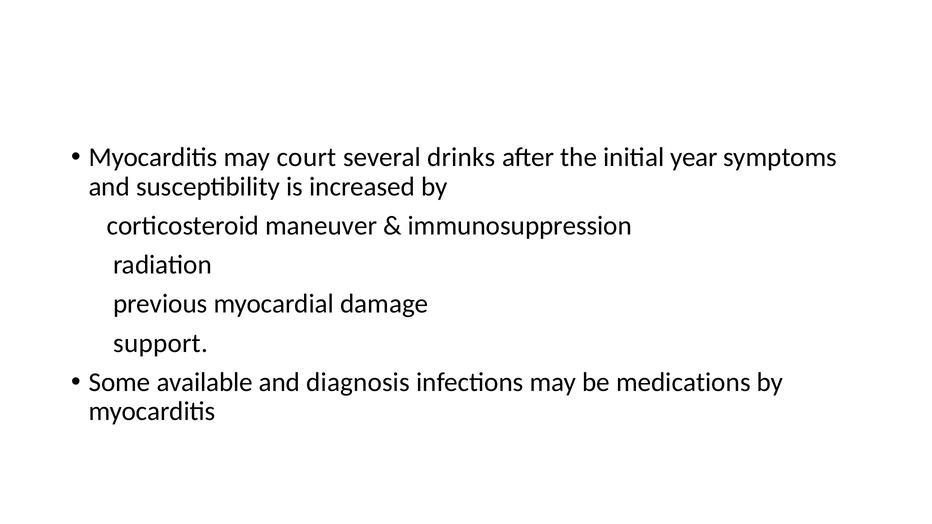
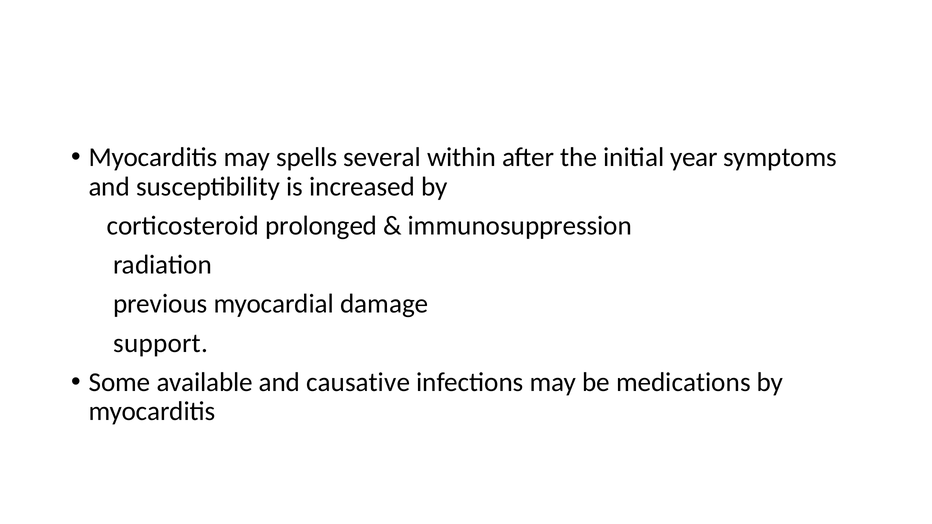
court: court -> spells (307, 158)
drinks: drinks -> within (462, 158)
maneuver: maneuver -> prolonged (321, 226)
diagnosis: diagnosis -> causative (358, 382)
